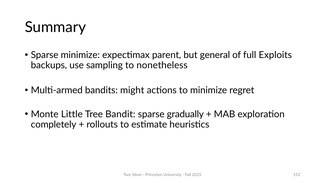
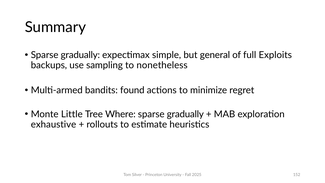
minimize: minimize -> gradually (80, 55)
parent: parent -> simple (167, 55)
might: might -> found (132, 90)
Bandit: Bandit -> Where (120, 114)
completely: completely -> exhaustive (54, 124)
